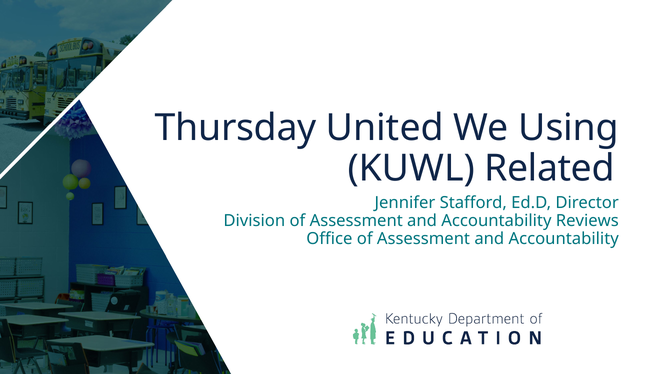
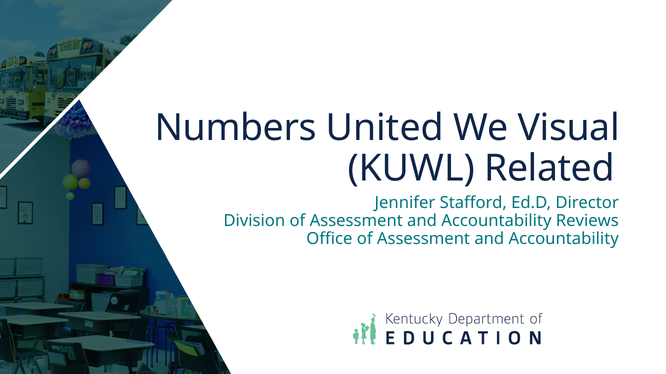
Thursday: Thursday -> Numbers (236, 128)
Using: Using -> Visual (569, 128)
